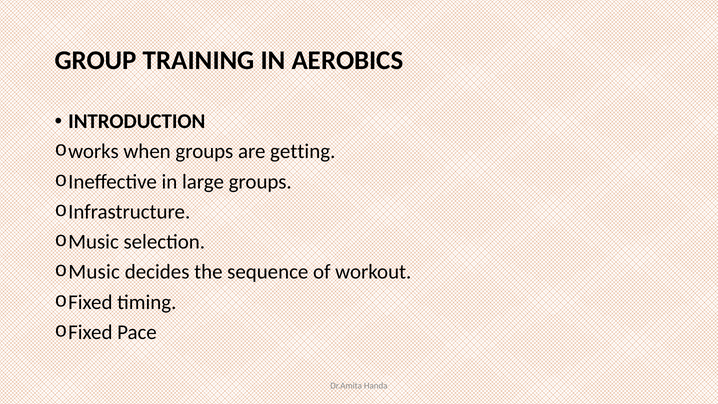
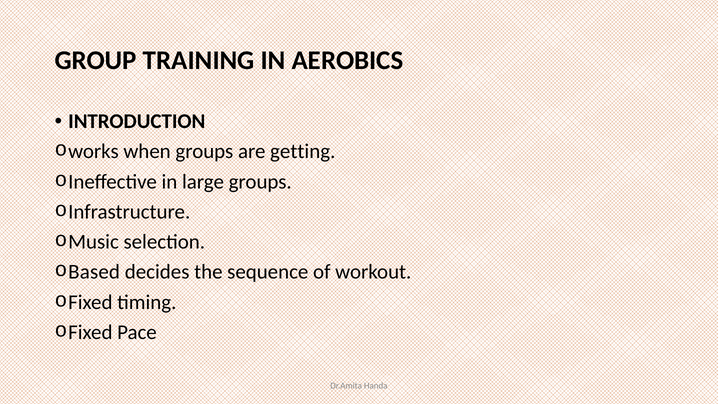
Music: Music -> Based (94, 272)
